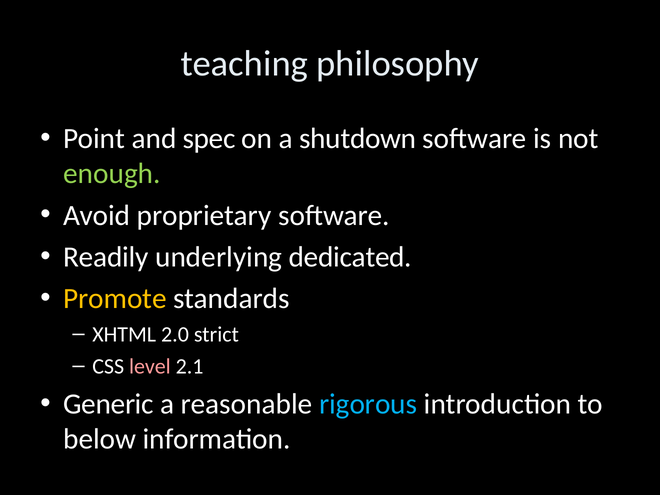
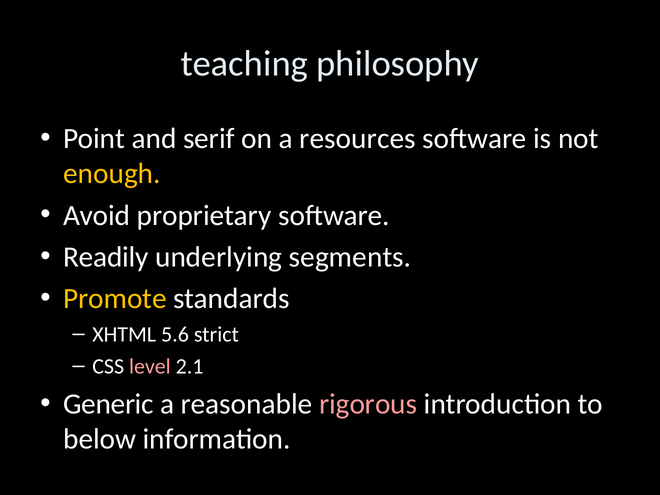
spec: spec -> serif (209, 139)
shutdown: shutdown -> resources (358, 139)
enough colour: light green -> yellow (112, 174)
dedicated: dedicated -> segments (350, 257)
2.0: 2.0 -> 5.6 (175, 334)
rigorous colour: light blue -> pink (368, 404)
